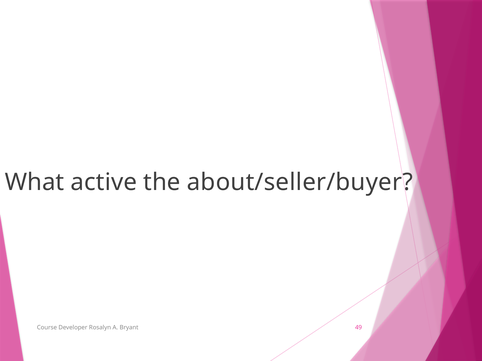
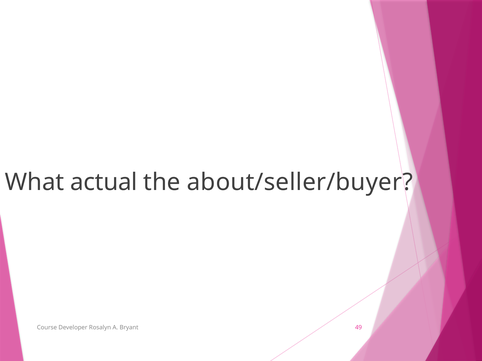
active: active -> actual (104, 182)
